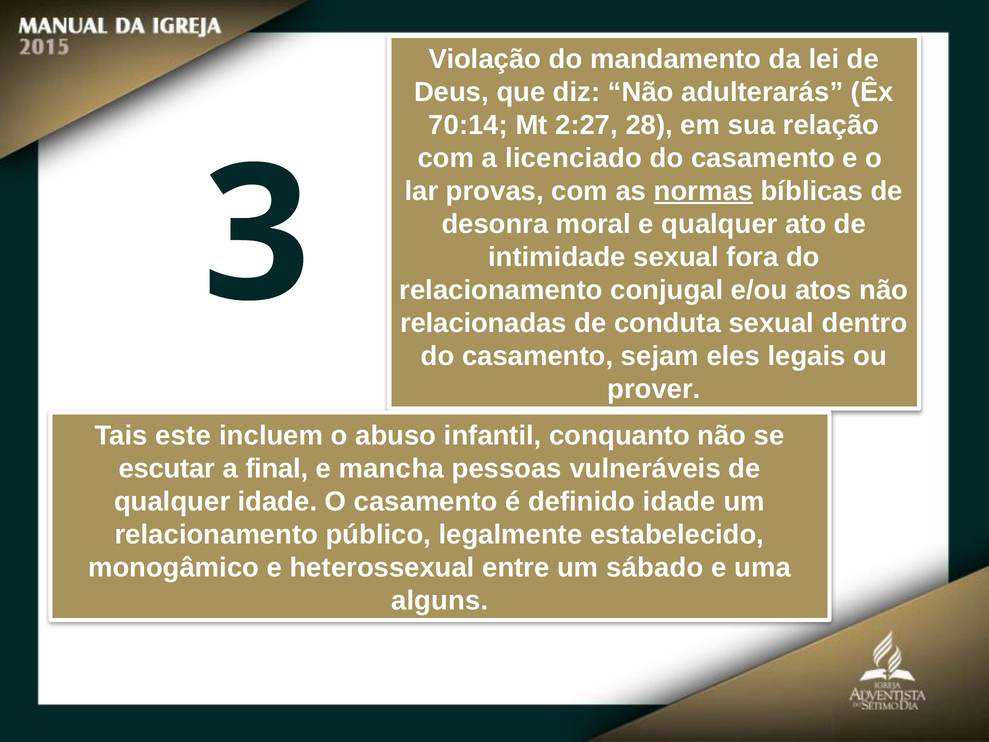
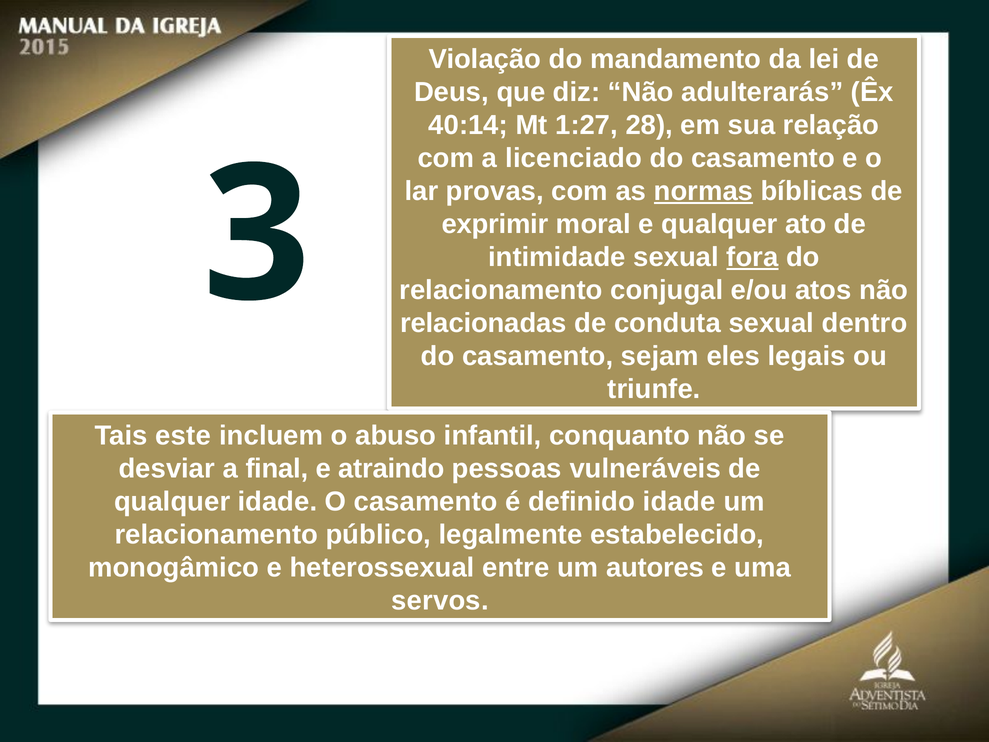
70:14: 70:14 -> 40:14 (468, 125)
2:27: 2:27 -> 1:27 (587, 125)
desonra: desonra -> exprimir (495, 224)
fora underline: none -> present (752, 257)
prover: prover -> triunfe (654, 389)
escutar: escutar -> desviar (167, 468)
mancha: mancha -> atraindo (392, 468)
sábado: sábado -> autores (655, 567)
alguns: alguns -> servos (440, 600)
